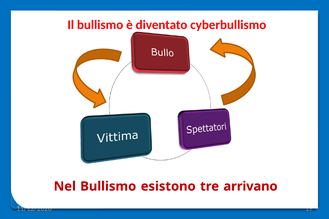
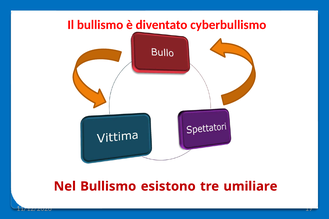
arrivano: arrivano -> umiliare (250, 187)
